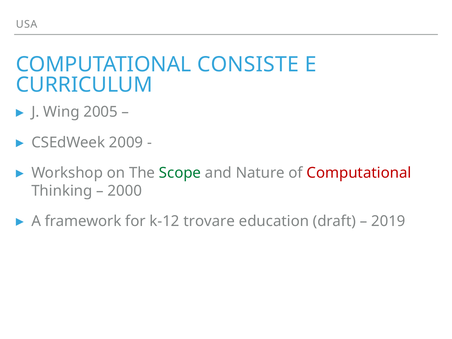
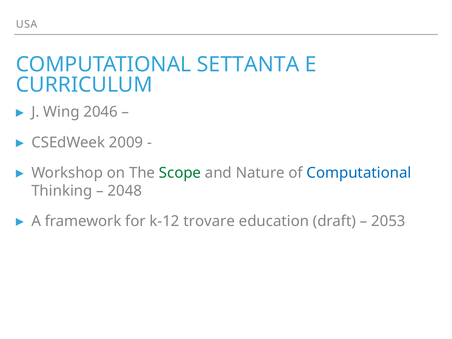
CONSISTE: CONSISTE -> SETTANTA (248, 64)
2005: 2005 -> 2046 (101, 112)
Computational colour: red -> blue (359, 173)
2000: 2000 -> 2048 (125, 191)
2019: 2019 -> 2053 (388, 221)
